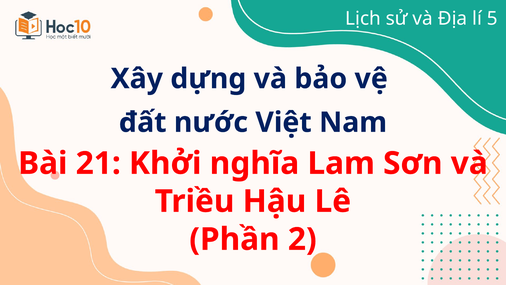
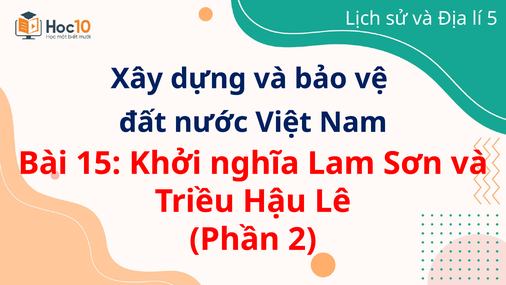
21: 21 -> 15 (98, 163)
